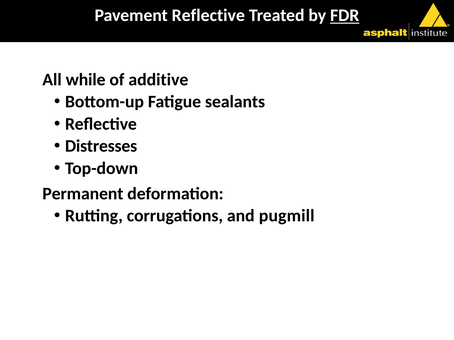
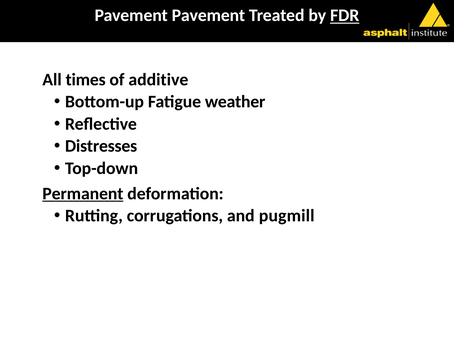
Pavement Reflective: Reflective -> Pavement (208, 15)
while: while -> times (86, 80)
sealants: sealants -> weather (235, 102)
Permanent underline: none -> present (83, 194)
